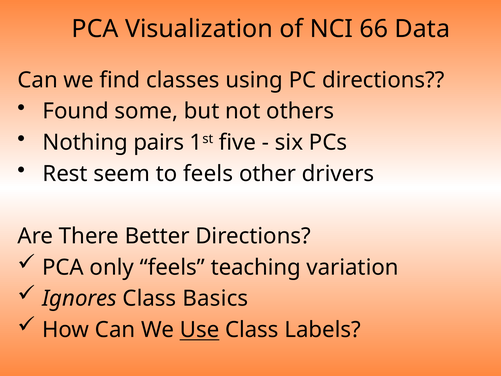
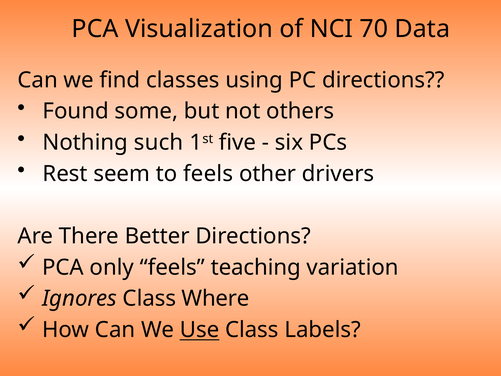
66: 66 -> 70 (374, 29)
pairs: pairs -> such (159, 142)
Basics: Basics -> Where (216, 298)
